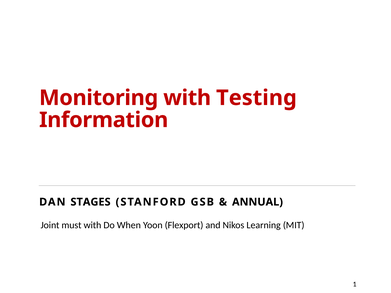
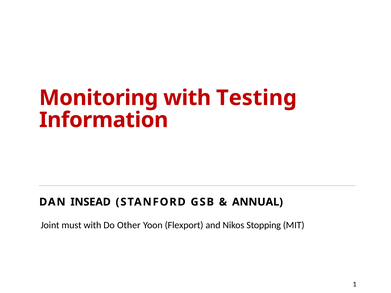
STAGES: STAGES -> INSEAD (91, 202)
When: When -> Other (129, 225)
Learning: Learning -> Stopping (264, 225)
